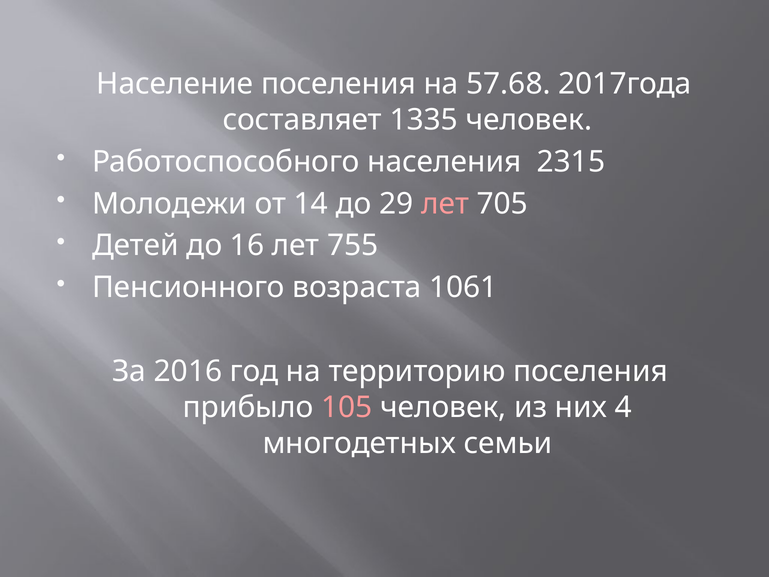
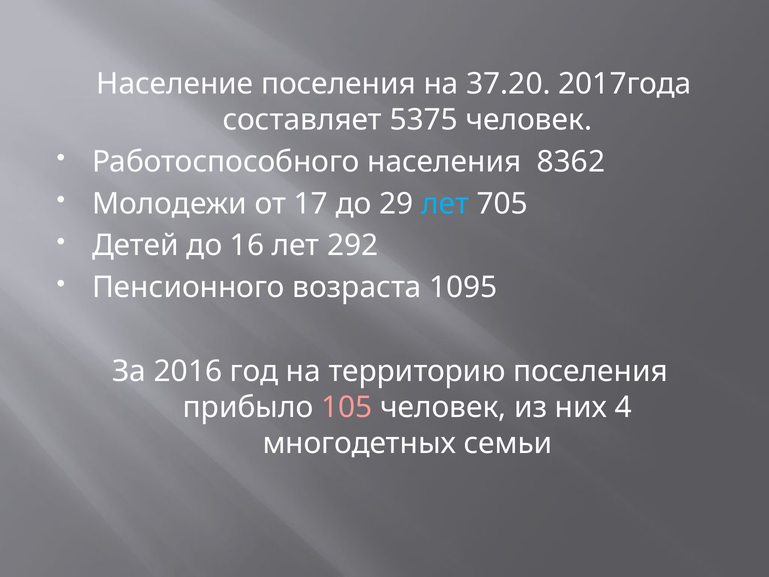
57.68: 57.68 -> 37.20 (508, 84)
1335: 1335 -> 5375 (424, 120)
2315: 2315 -> 8362 (571, 162)
14: 14 -> 17 (311, 204)
лет colour: pink -> light blue (445, 204)
755: 755 -> 292 (353, 246)
1061: 1061 -> 1095 (463, 287)
